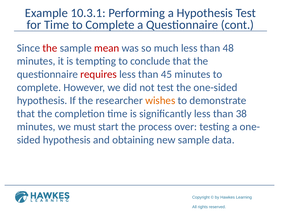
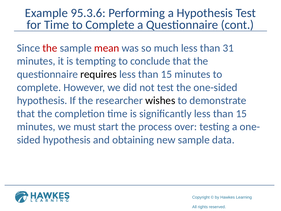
10.3.1: 10.3.1 -> 95.3.6 (88, 13)
48: 48 -> 31 (228, 48)
requires colour: red -> black (99, 74)
45: 45 -> 15 (167, 74)
wishes colour: orange -> black (160, 100)
significantly less than 38: 38 -> 15 (241, 113)
